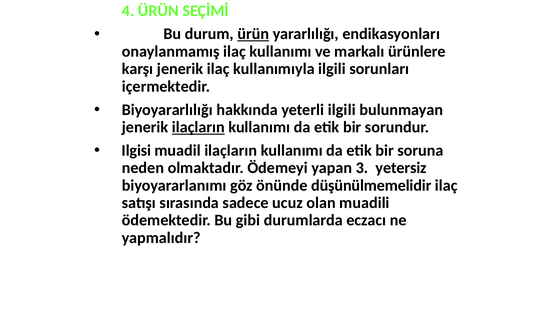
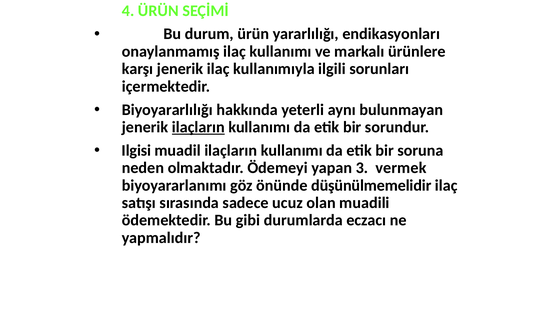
ürün underline: present -> none (253, 34)
yeterli ilgili: ilgili -> aynı (342, 110)
yetersiz: yetersiz -> vermek (401, 168)
